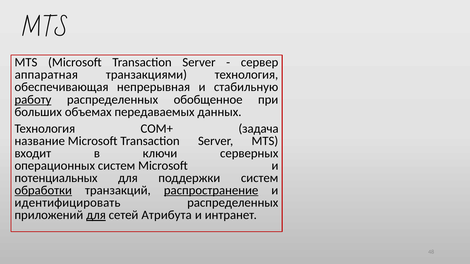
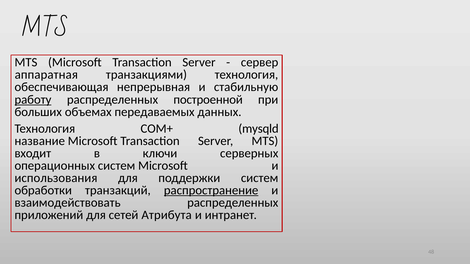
обобщенное: обобщенное -> построенной (208, 100)
задача: задача -> mysqld (258, 129)
потенциальных: потенциальных -> использования (56, 178)
обработки underline: present -> none (43, 191)
идентифицировать: идентифицировать -> взаимодействовать (68, 203)
для underline: present -> none (96, 215)
